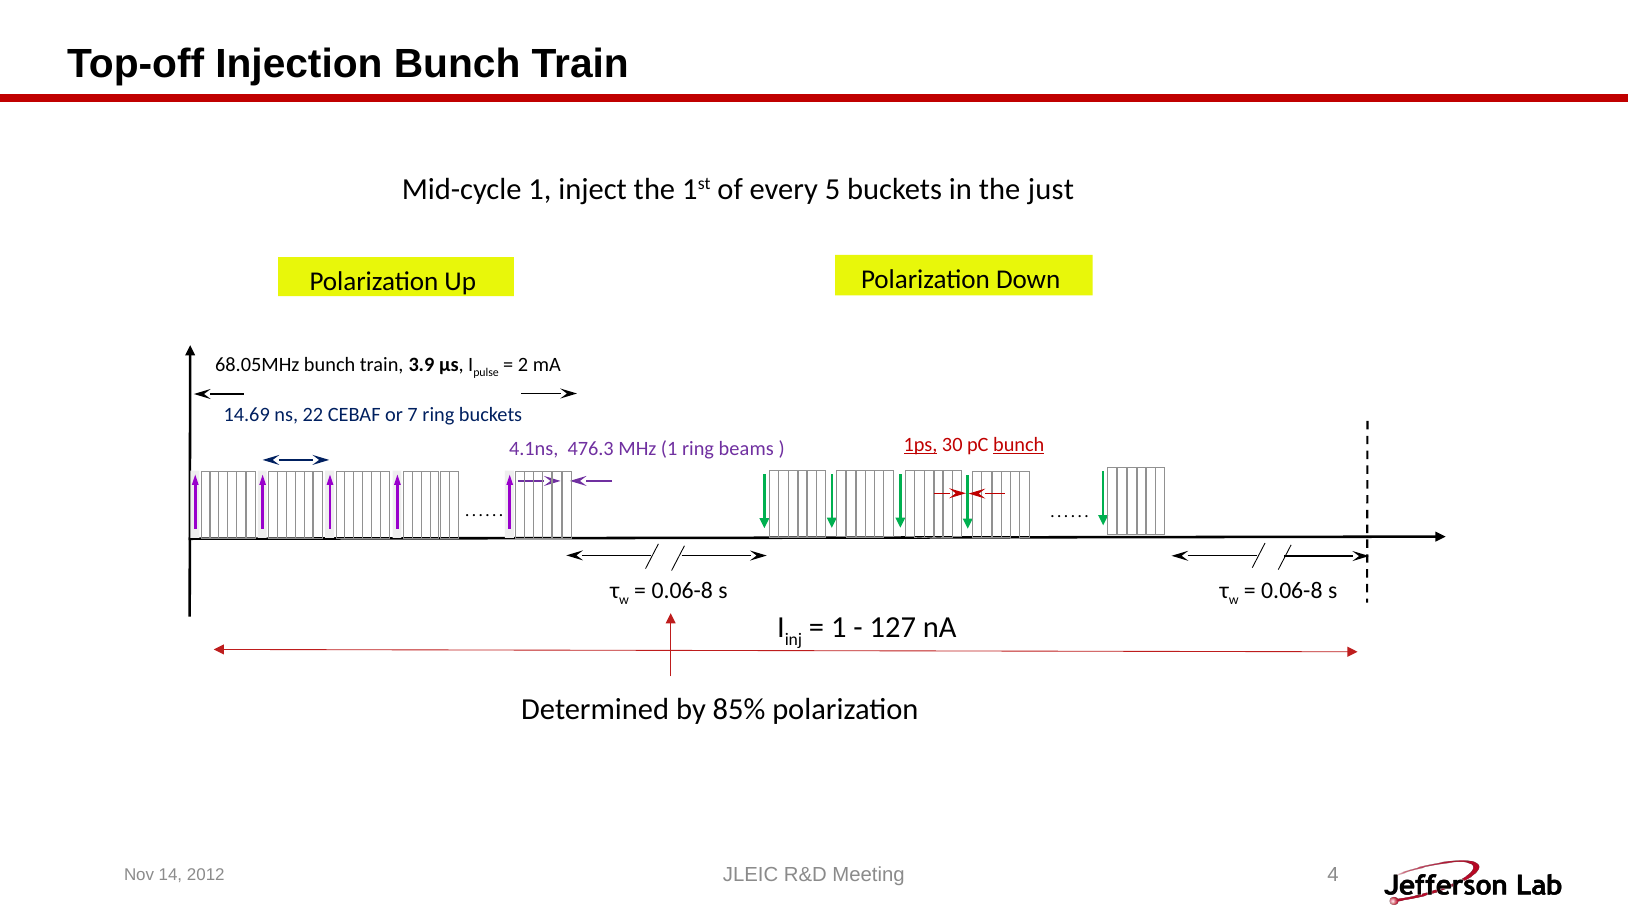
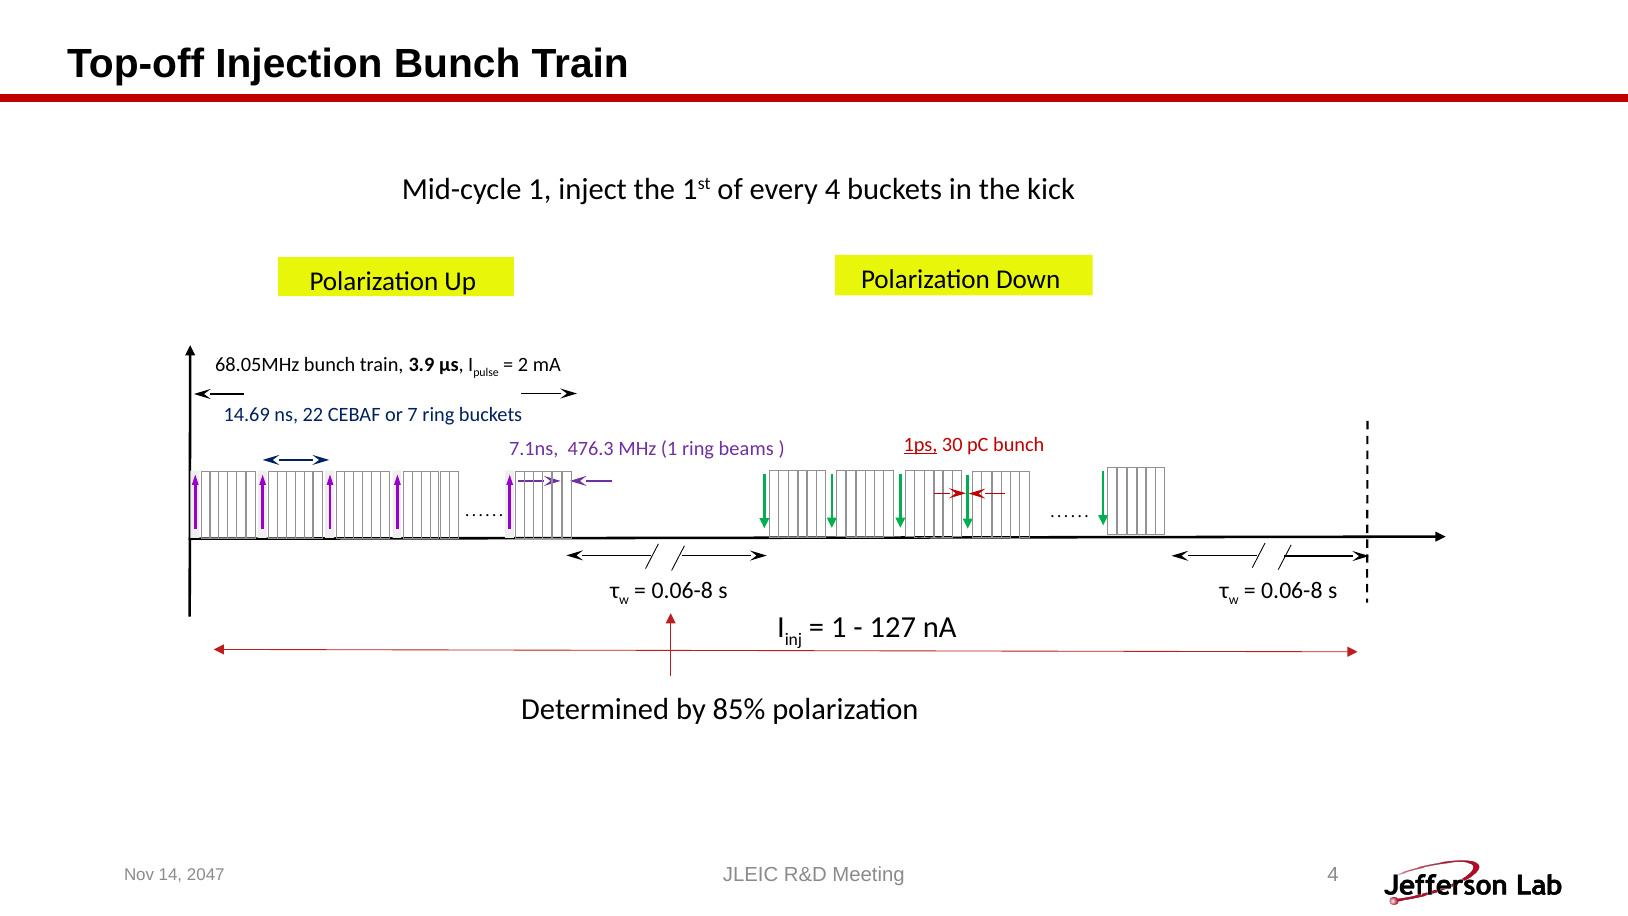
every 5: 5 -> 4 (832, 189)
just: just -> kick (1051, 189)
bunch underline: present -> none (1019, 445)
4.1ns: 4.1ns -> 7.1ns (534, 448)
2012: 2012 -> 2047 (206, 874)
